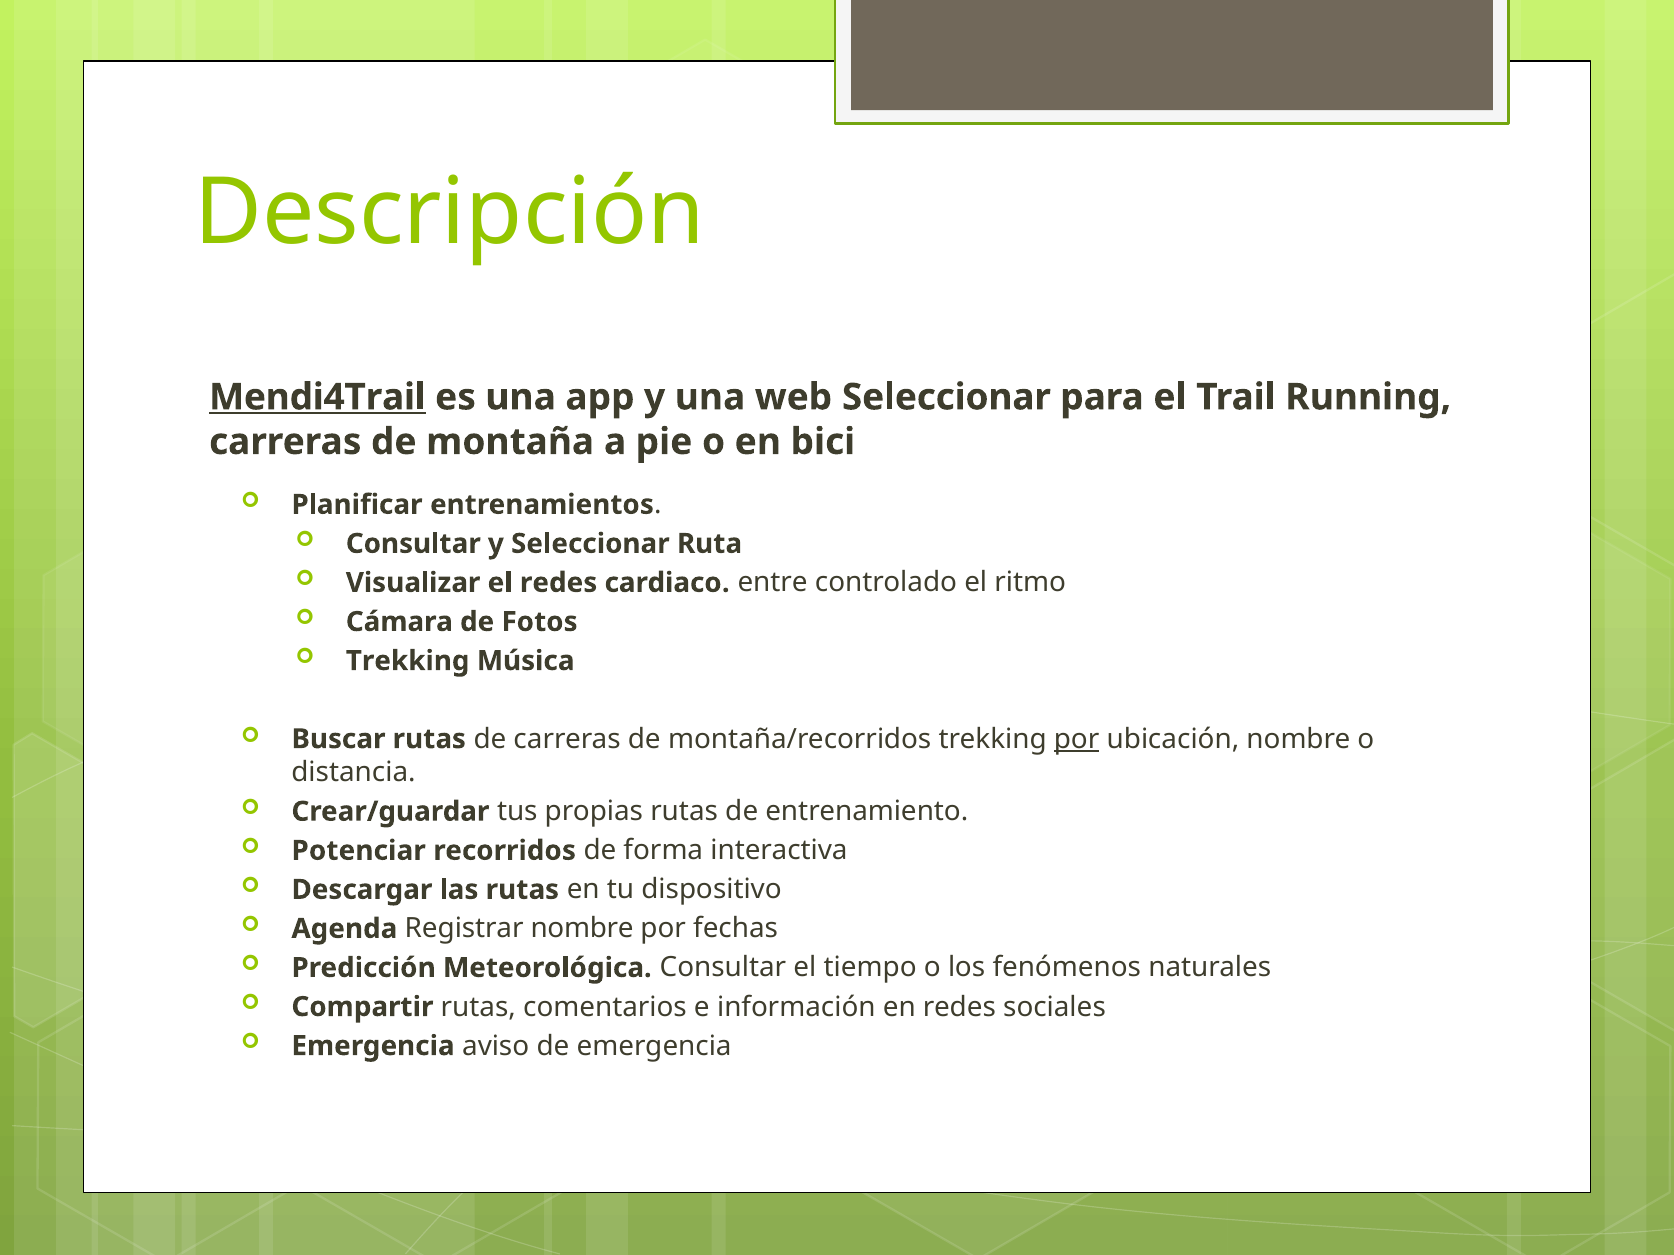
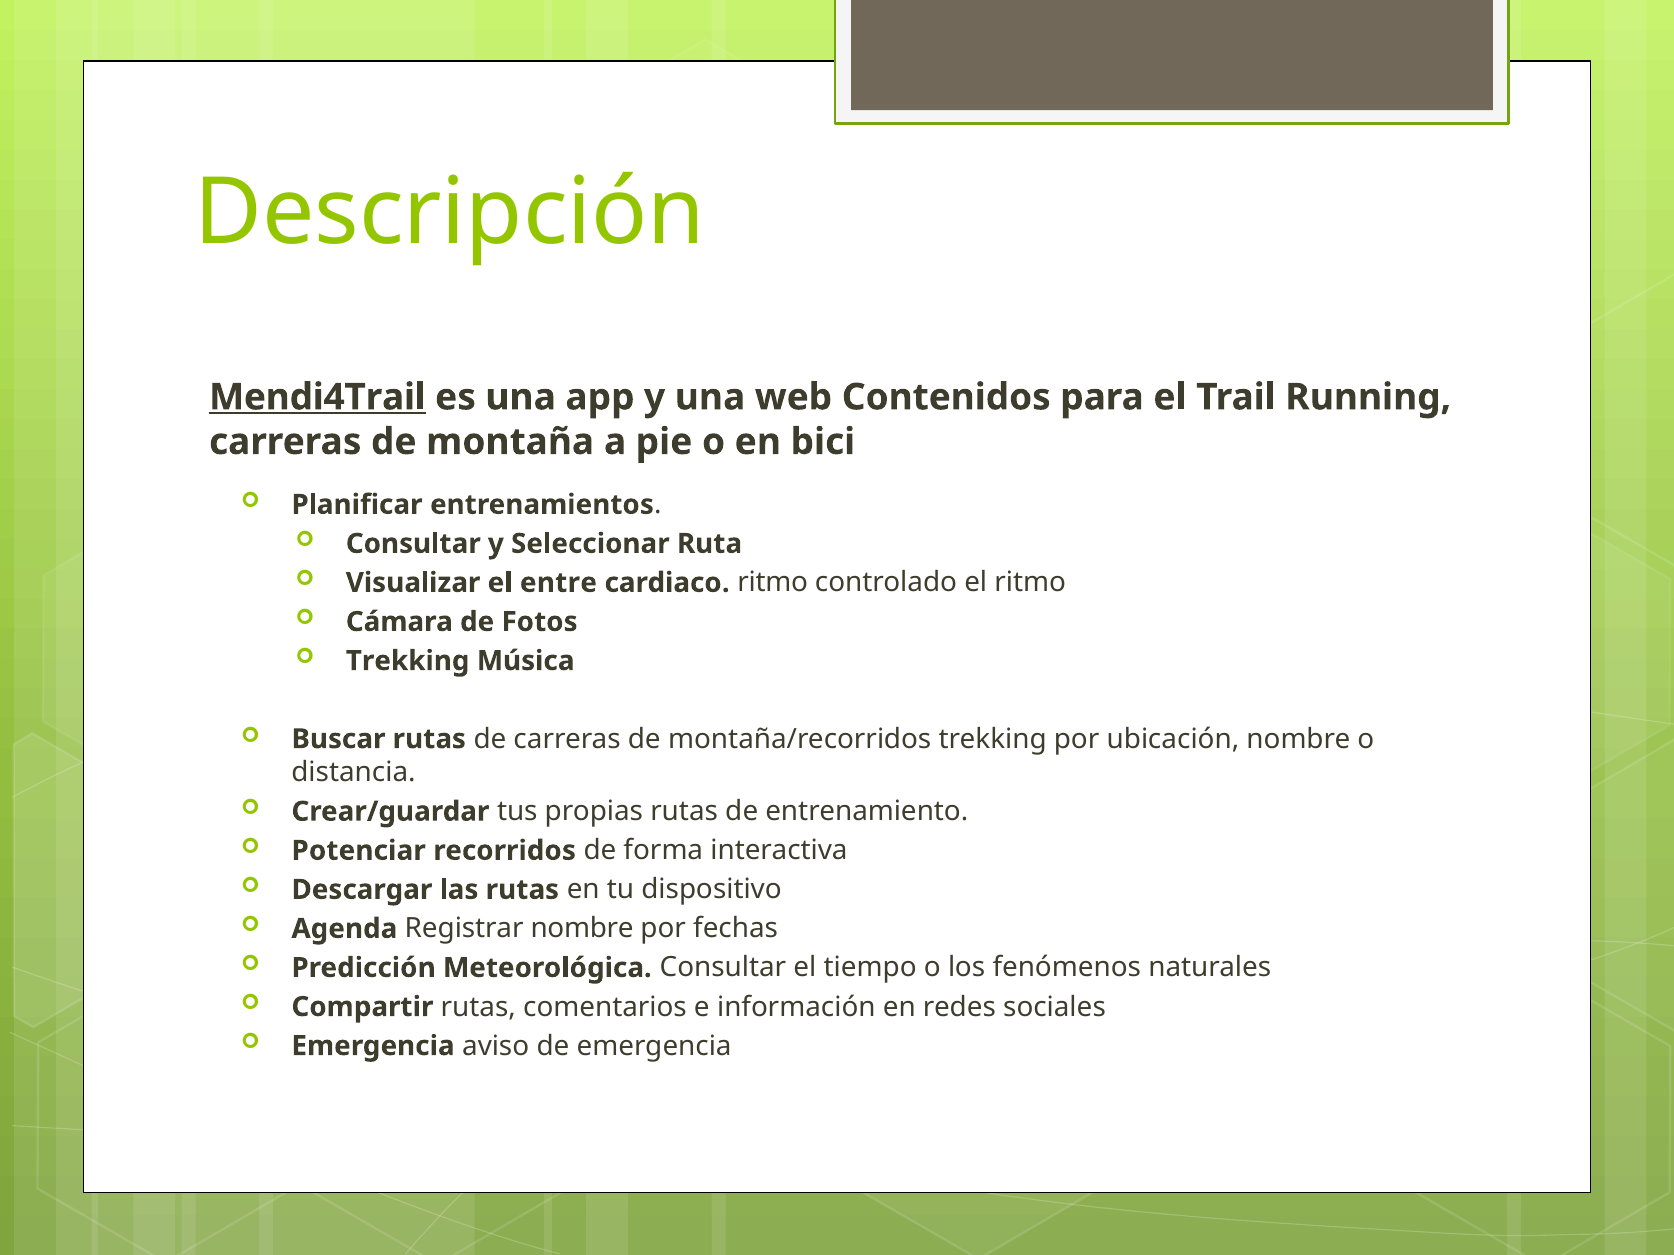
web Seleccionar: Seleccionar -> Contenidos (946, 397)
el redes: redes -> entre (558, 583)
cardiaco entre: entre -> ritmo (773, 583)
por underline: present -> none (1077, 739)
